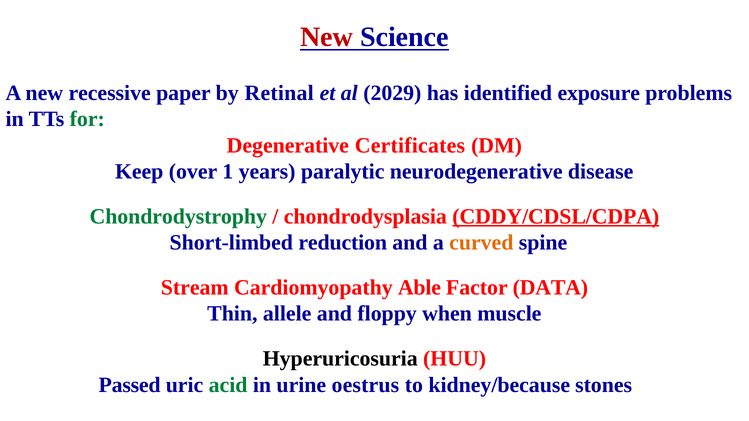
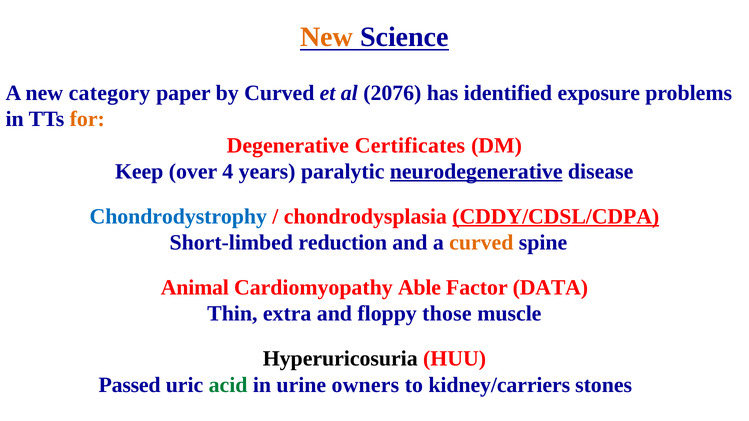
New colour: red -> orange (327, 37)
recessive: recessive -> category (109, 93)
by Retinal: Retinal -> Curved (279, 93)
2029: 2029 -> 2076 (392, 93)
for colour: green -> orange (87, 119)
1: 1 -> 4 (228, 172)
neurodegenerative underline: none -> present (476, 172)
Chondrodystrophy colour: green -> blue (178, 217)
Stream: Stream -> Animal (195, 288)
allele: allele -> extra (287, 314)
when: when -> those (447, 314)
oestrus: oestrus -> owners (365, 385)
kidney/because: kidney/because -> kidney/carriers (499, 385)
